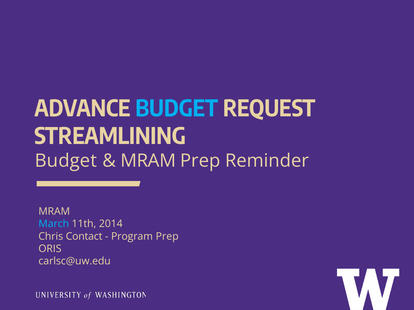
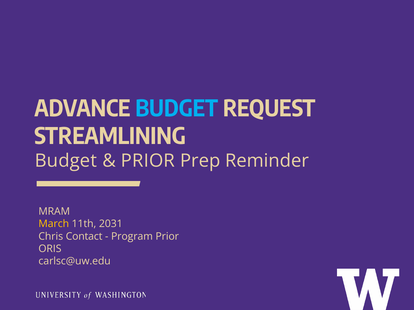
MRAM: MRAM -> PRIOR (148, 161)
March colour: light blue -> yellow (54, 224)
2014: 2014 -> 2031 (111, 224)
Program Prep: Prep -> Prior (167, 237)
